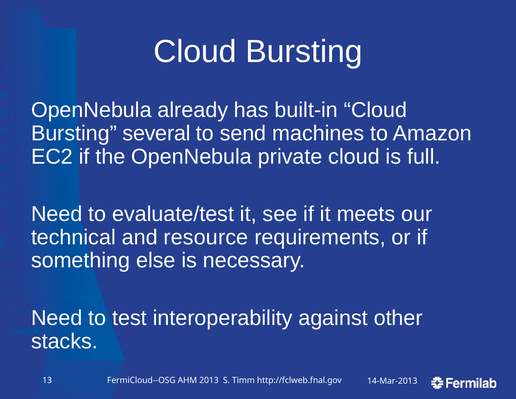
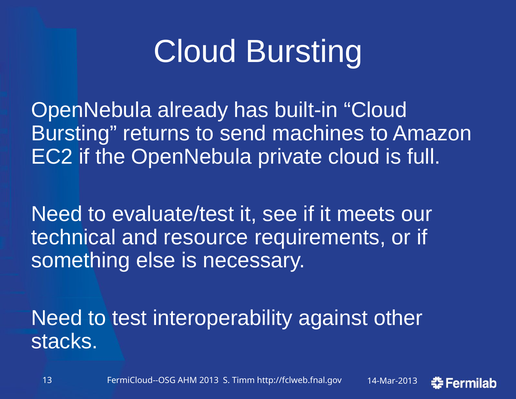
several: several -> returns (156, 133)
